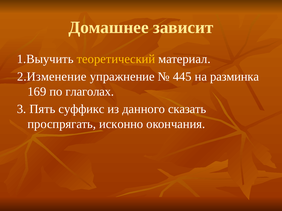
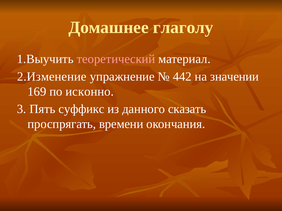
зависит: зависит -> глаголу (183, 27)
теоретический colour: yellow -> pink (116, 59)
445: 445 -> 442 (182, 77)
разминка: разминка -> значении (235, 77)
глаголах: глаголах -> исконно (90, 92)
исконно: исконно -> времени (121, 124)
